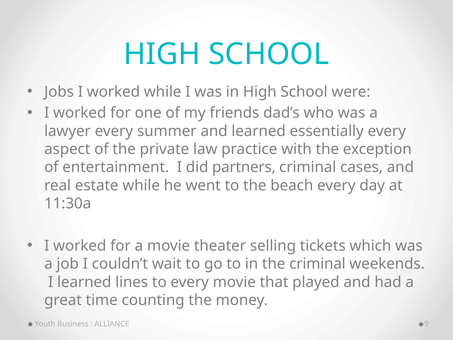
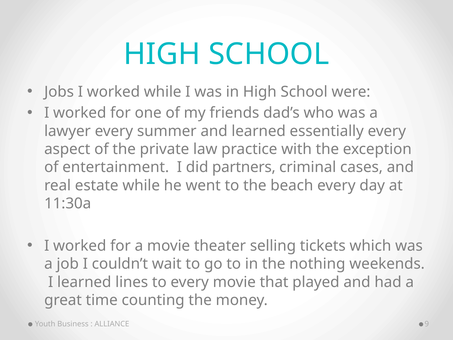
the criminal: criminal -> nothing (317, 264)
